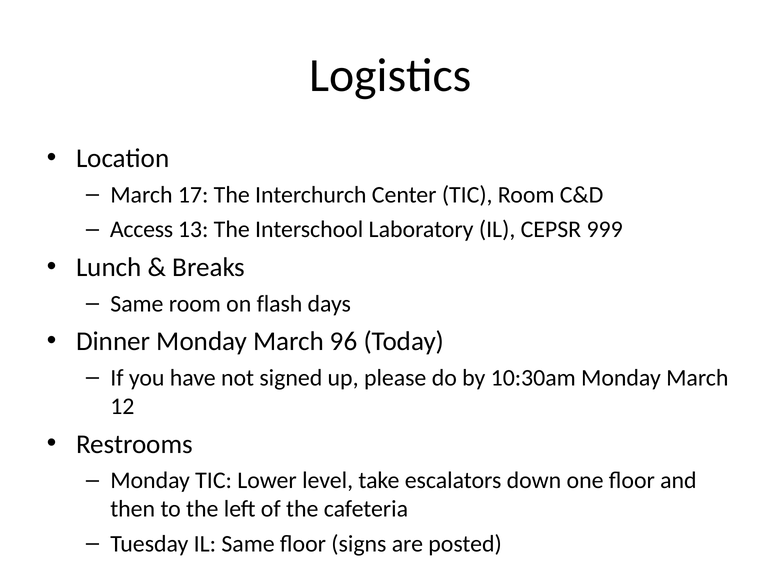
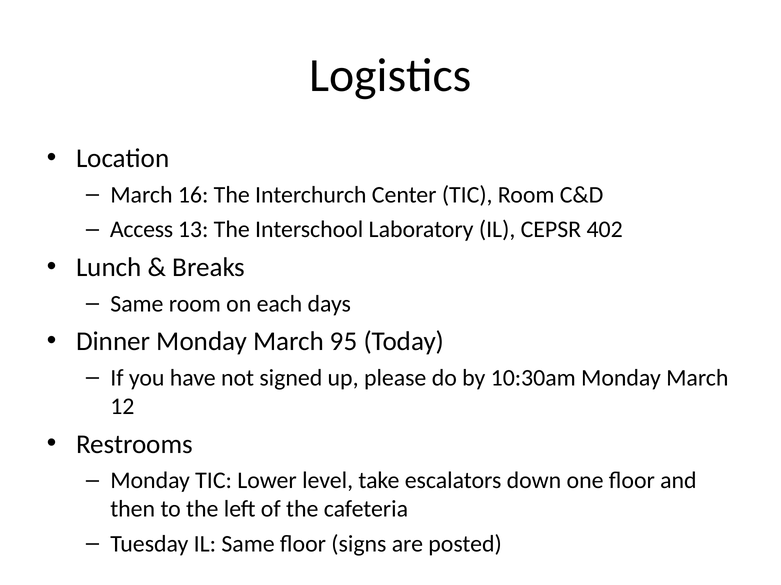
17: 17 -> 16 (193, 195)
999: 999 -> 402 (605, 230)
flash: flash -> each (279, 304)
96: 96 -> 95 (344, 342)
